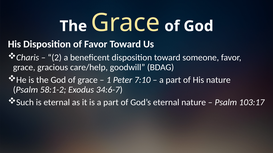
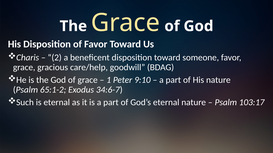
7:10: 7:10 -> 9:10 (142, 80)
58:1-2: 58:1-2 -> 65:1-2 (53, 90)
